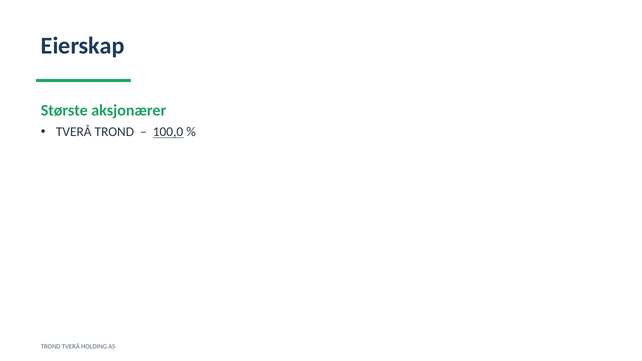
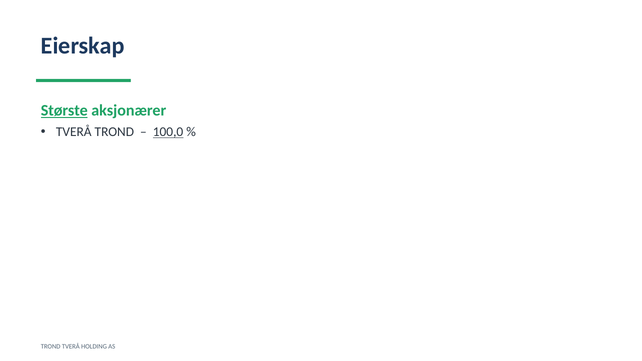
Største underline: none -> present (64, 111)
